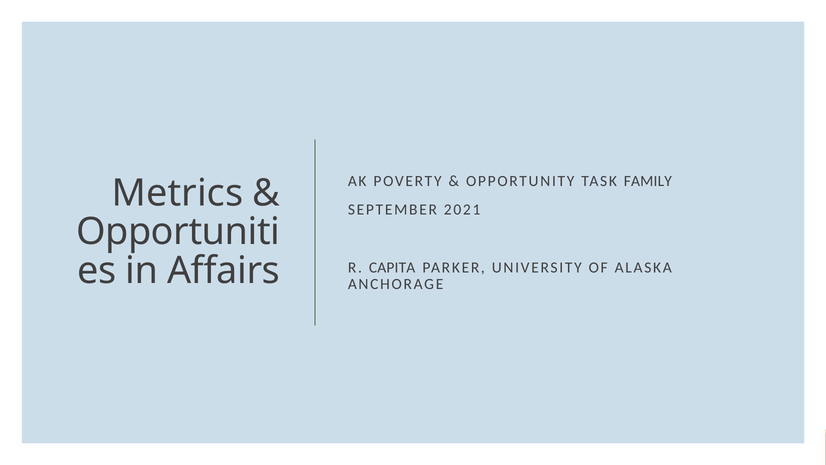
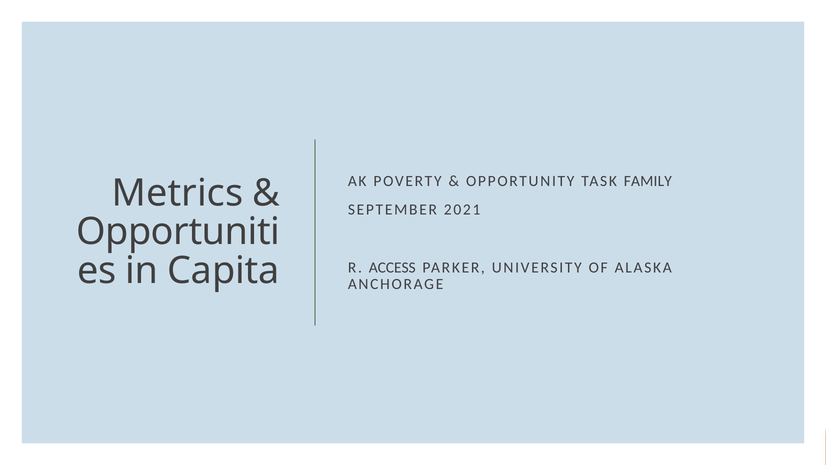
Affairs: Affairs -> Capita (223, 270)
CAPITA: CAPITA -> ACCESS (392, 267)
